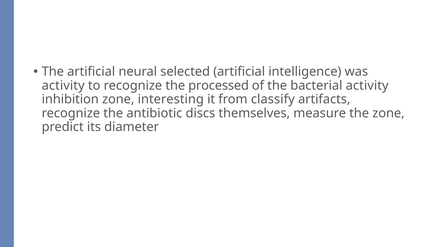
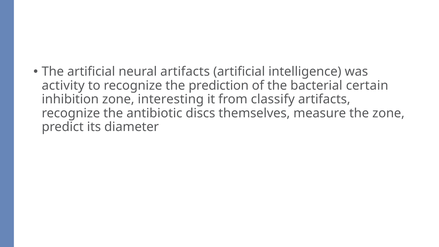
neural selected: selected -> artifacts (185, 72)
processed: processed -> prediction (219, 85)
bacterial activity: activity -> certain (367, 85)
